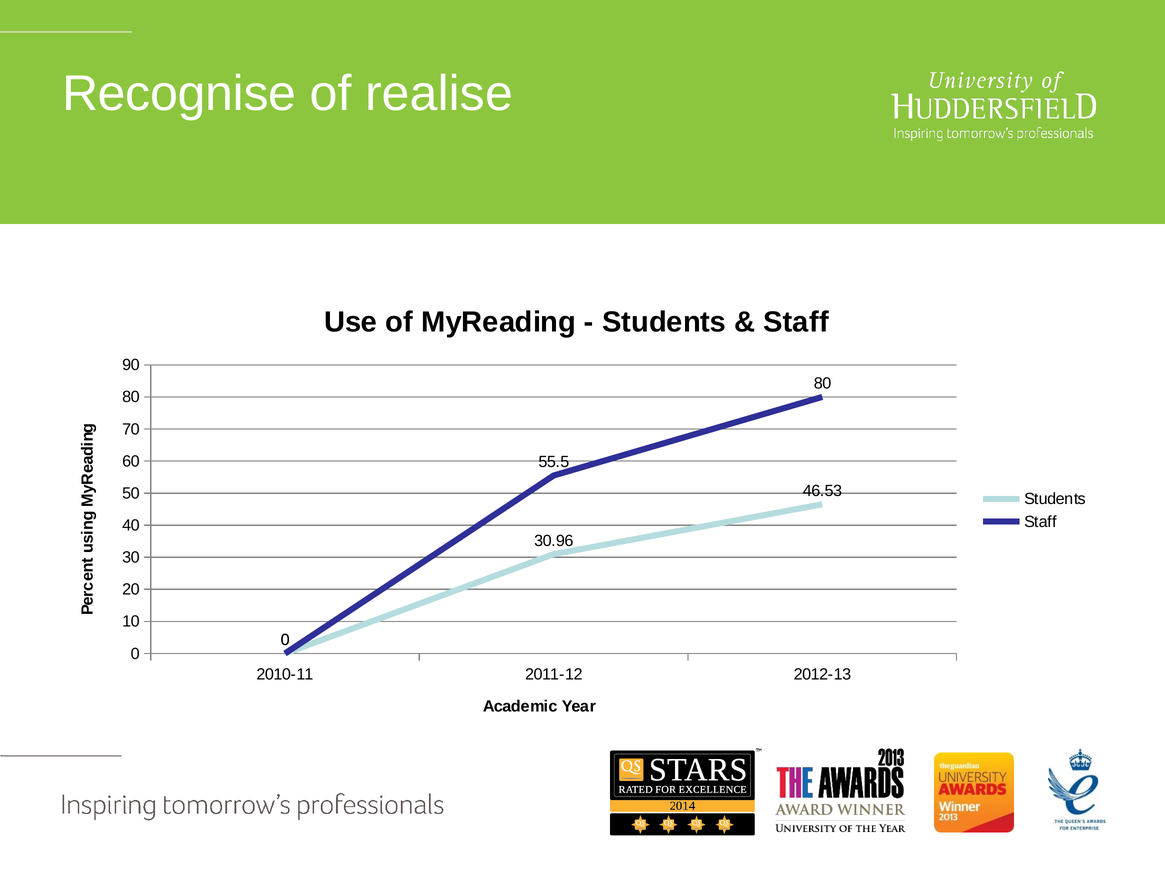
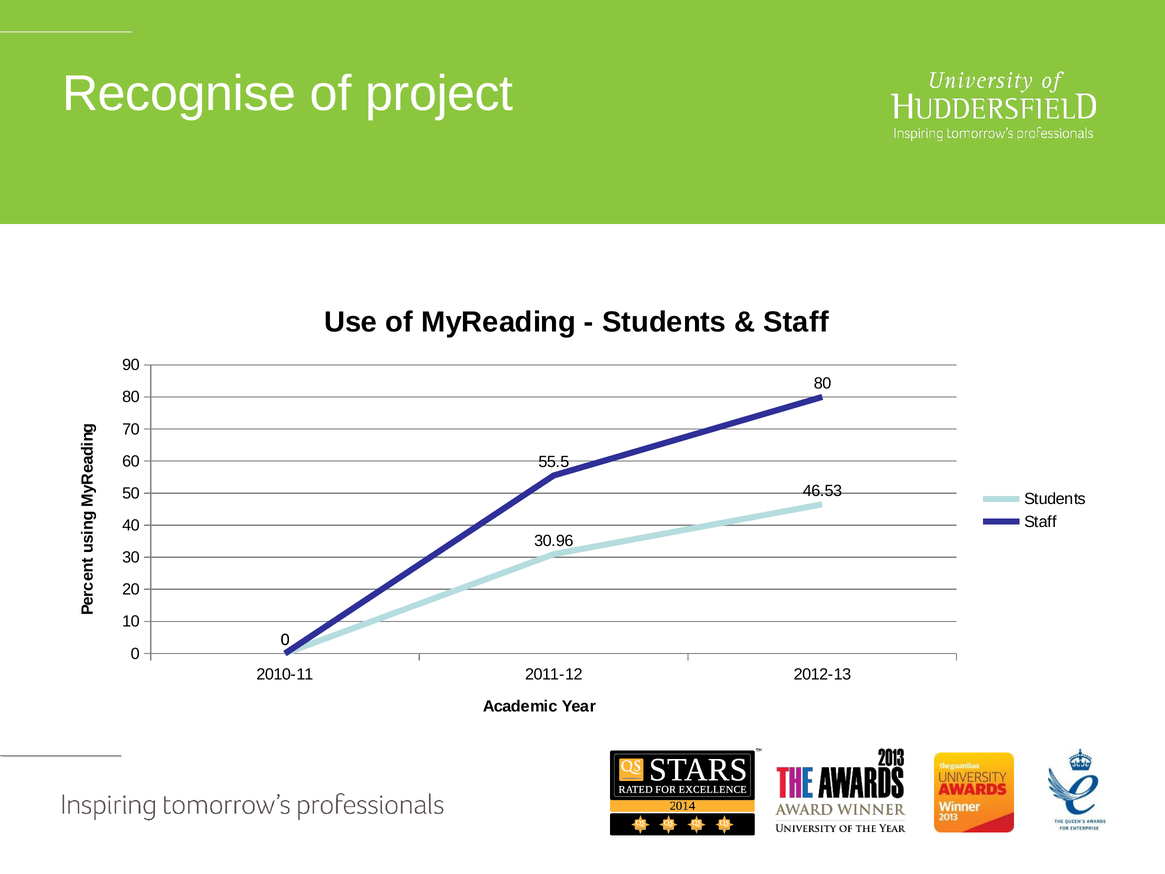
realise: realise -> project (439, 94)
